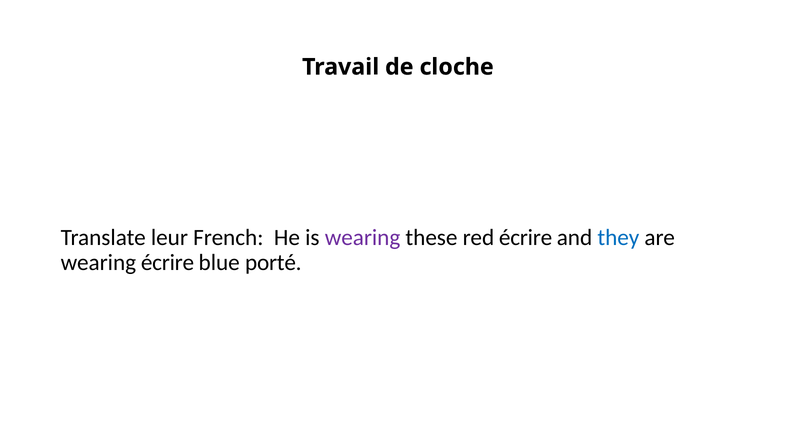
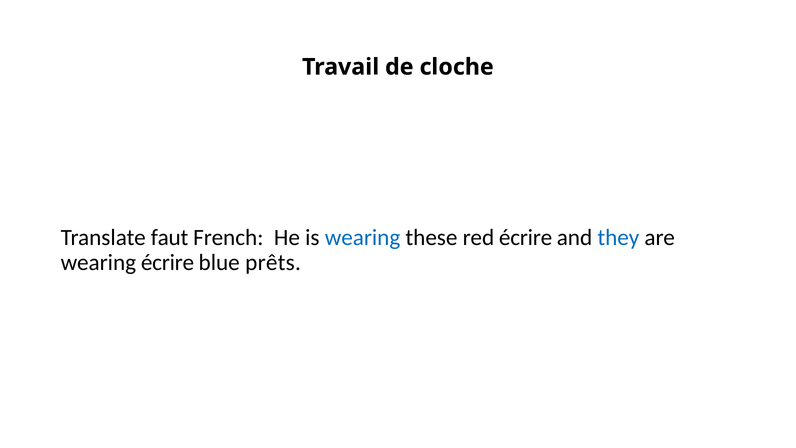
leur: leur -> faut (170, 238)
wearing colour: purple -> blue (363, 238)
porté: porté -> prêts (273, 263)
